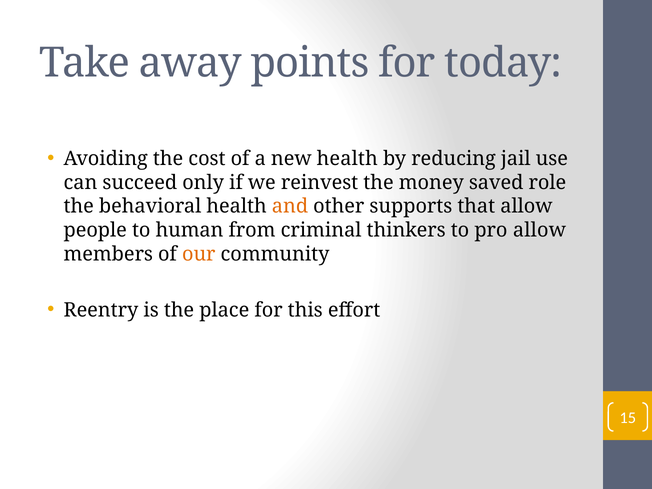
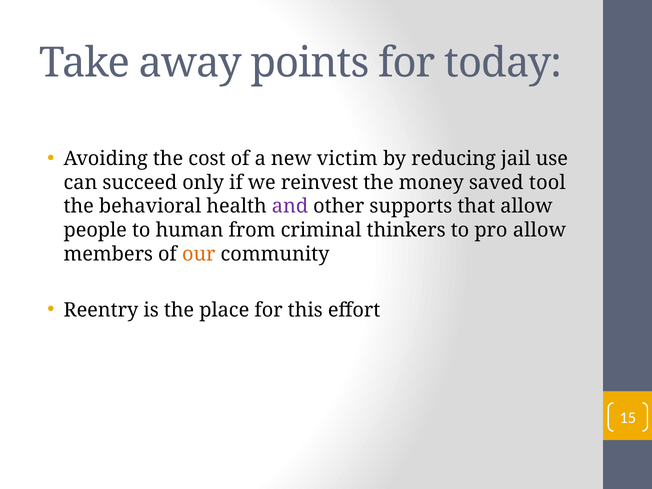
new health: health -> victim (347, 159)
role: role -> tool (547, 182)
and colour: orange -> purple (290, 206)
